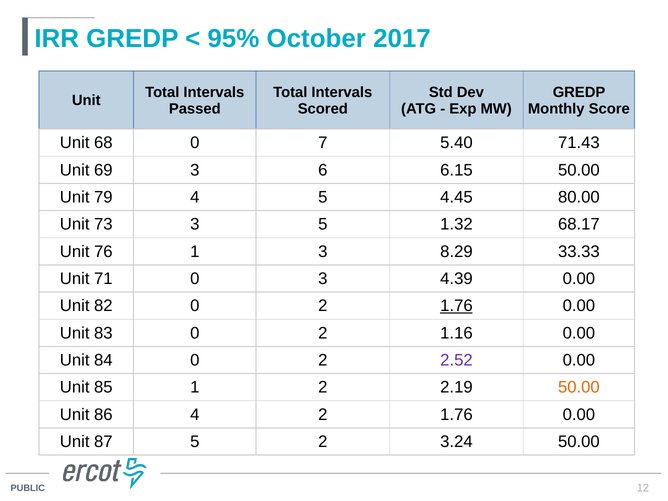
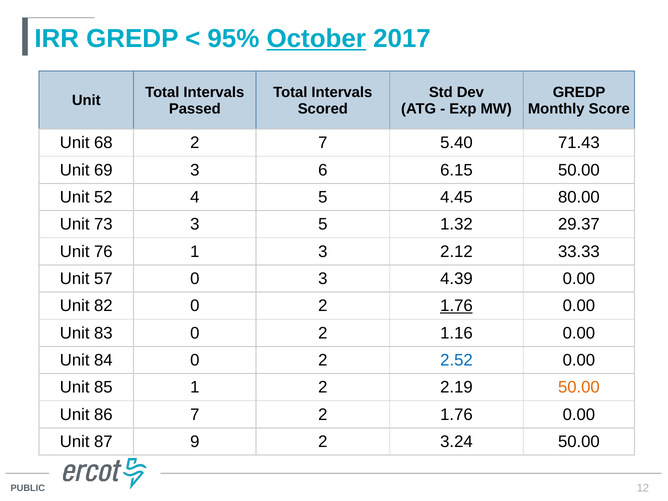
October underline: none -> present (316, 39)
68 0: 0 -> 2 (195, 143)
79: 79 -> 52 (103, 197)
68.17: 68.17 -> 29.37 (579, 224)
8.29: 8.29 -> 2.12 (456, 252)
71: 71 -> 57 (103, 279)
2.52 colour: purple -> blue (456, 360)
86 4: 4 -> 7 (195, 415)
87 5: 5 -> 9 (195, 442)
